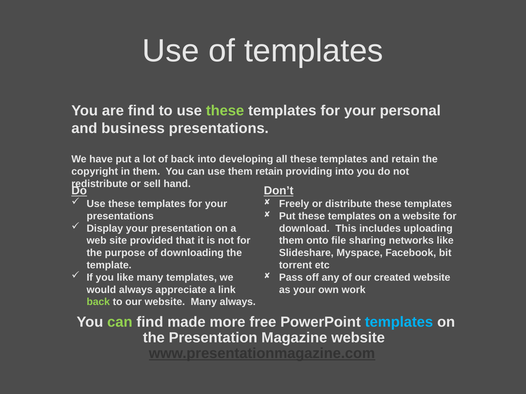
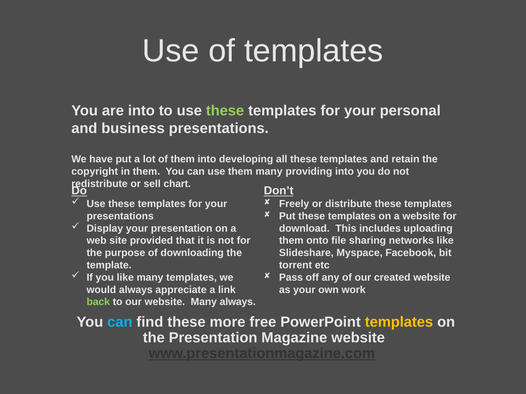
are find: find -> into (141, 111)
of back: back -> them (183, 159)
them retain: retain -> many (269, 172)
hand: hand -> chart (177, 184)
can colour: light green -> light blue (120, 322)
find made: made -> these (186, 322)
templates colour: light blue -> yellow (399, 322)
